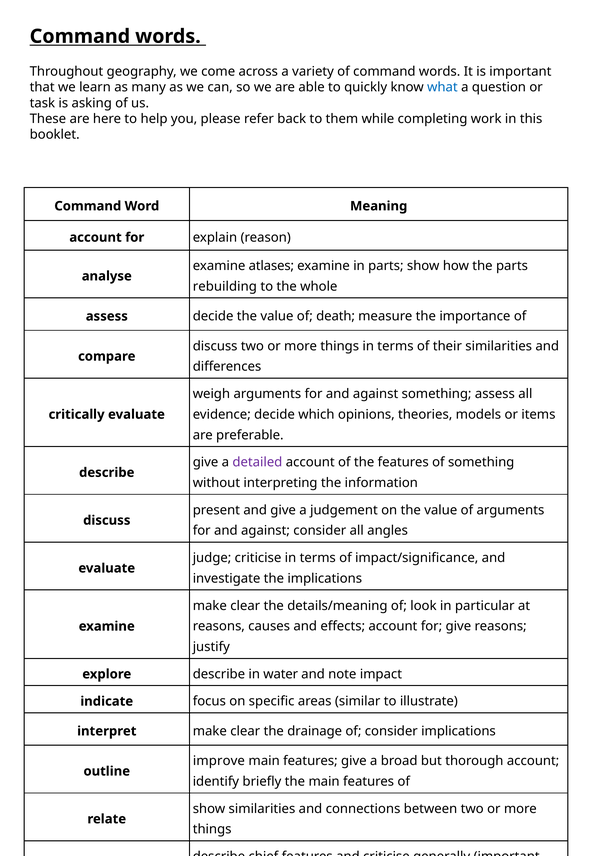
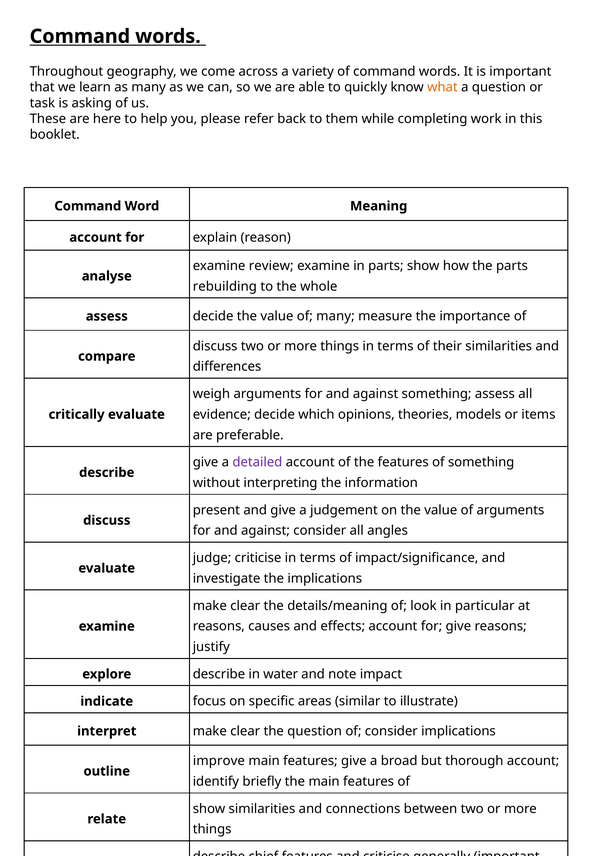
what colour: blue -> orange (442, 87)
examine atlases: atlases -> review (271, 266)
of death: death -> many (335, 316)
the drainage: drainage -> question (315, 730)
